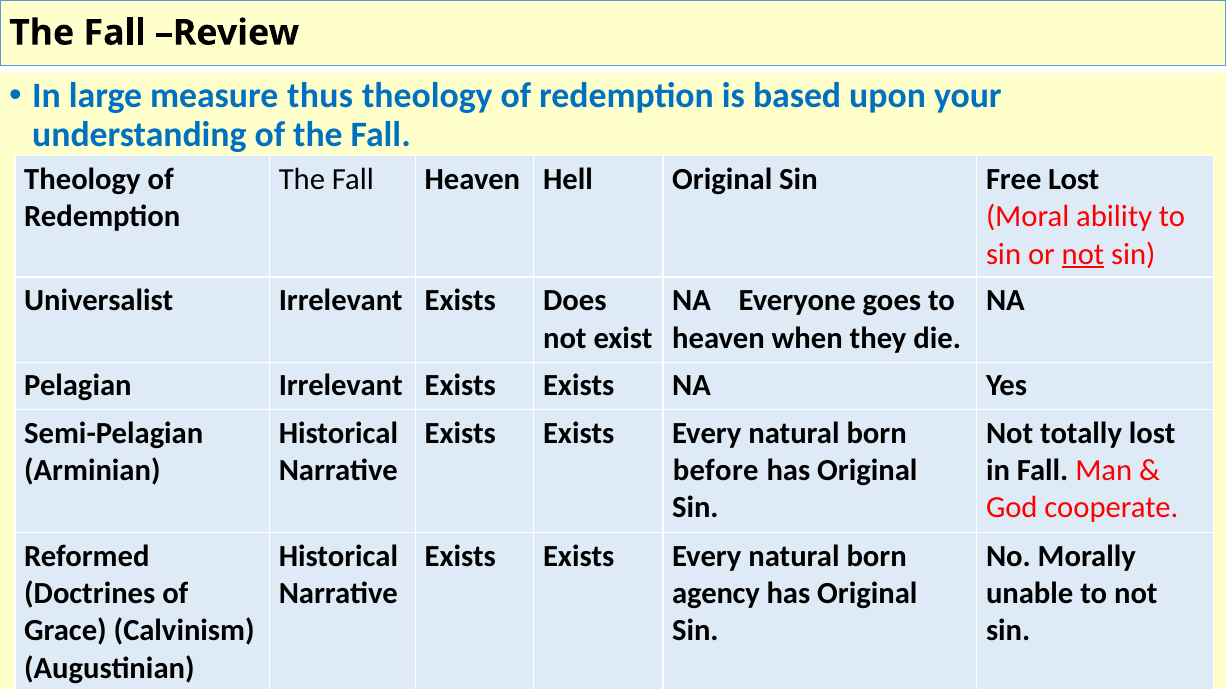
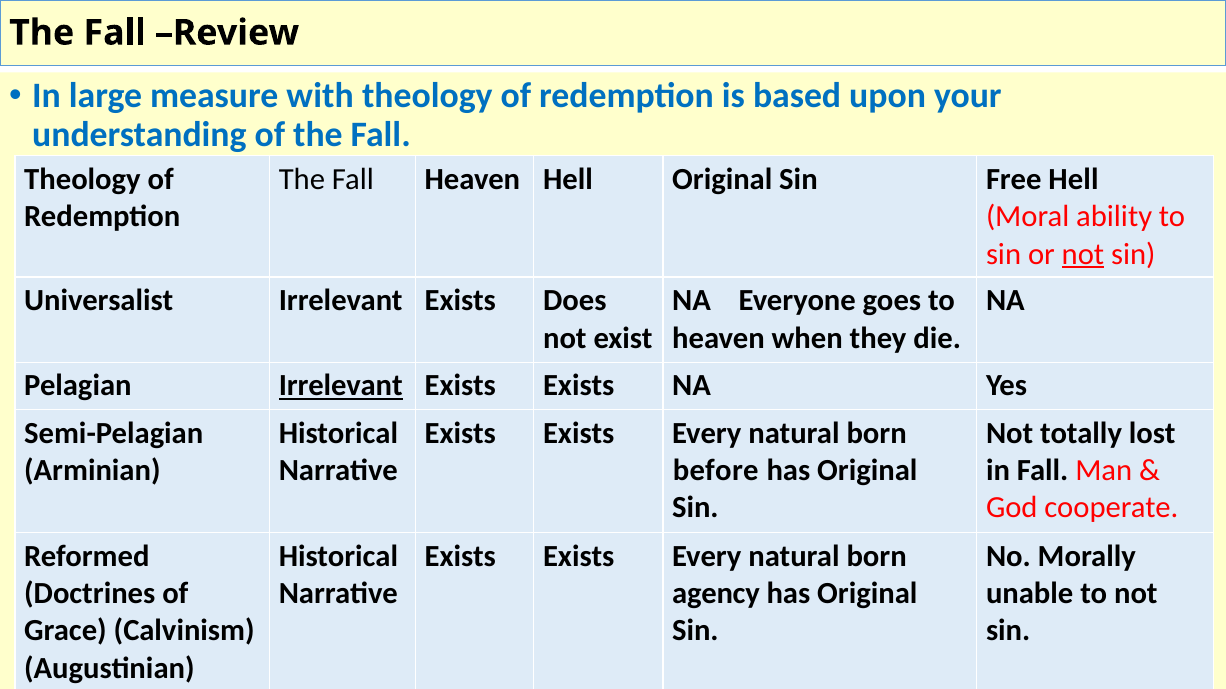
thus: thus -> with (320, 96)
Free Lost: Lost -> Hell (1073, 179)
Irrelevant underline: none -> present (341, 386)
